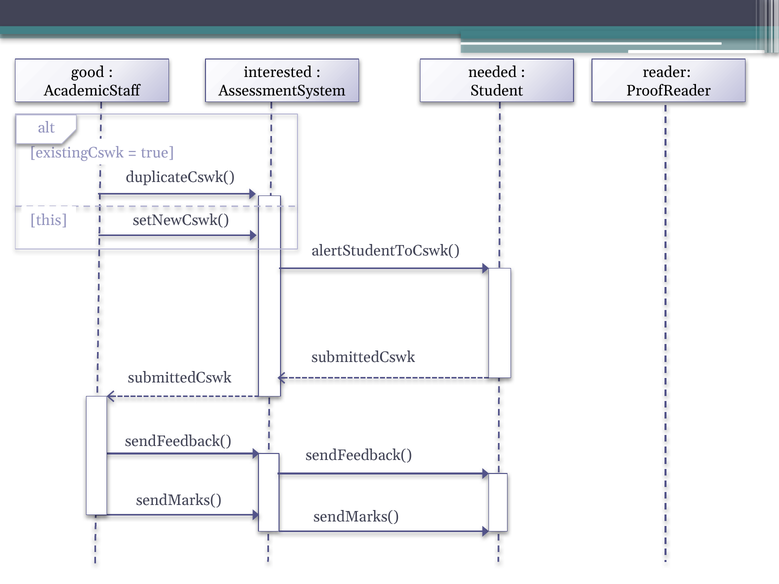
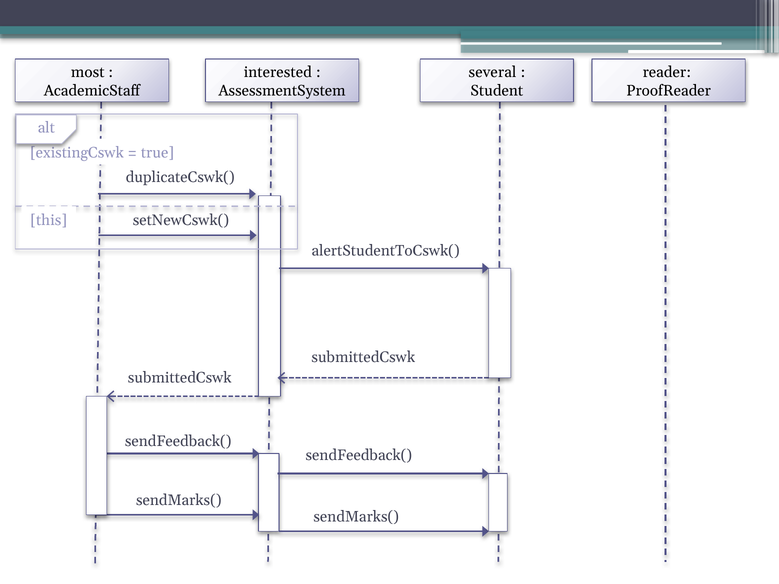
good: good -> most (88, 72)
needed: needed -> several (492, 72)
